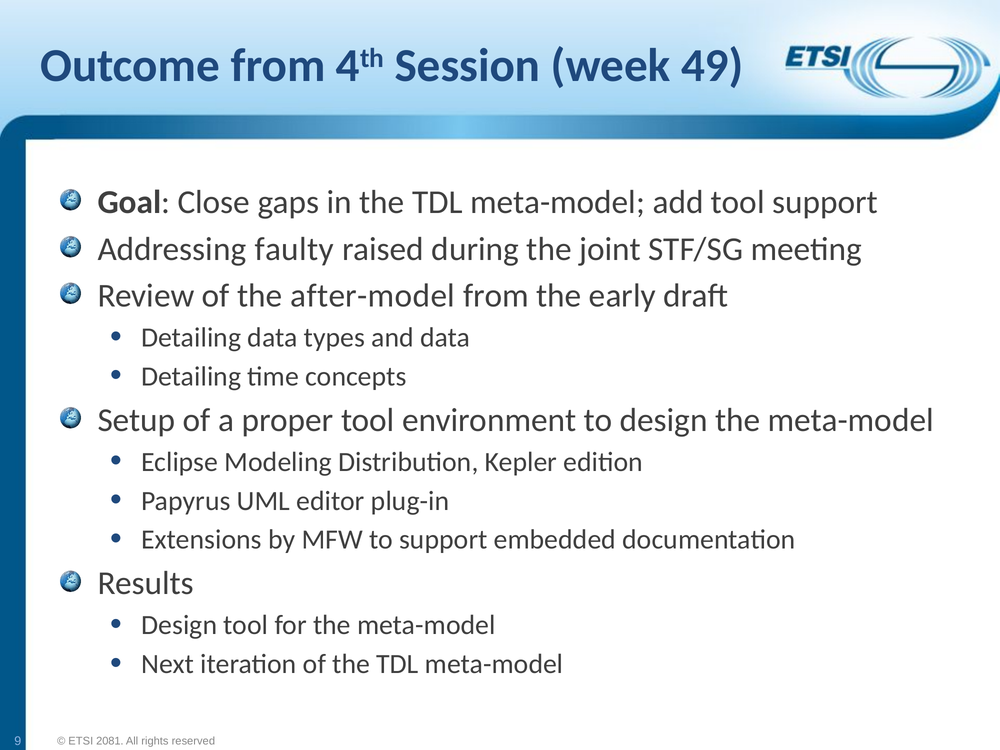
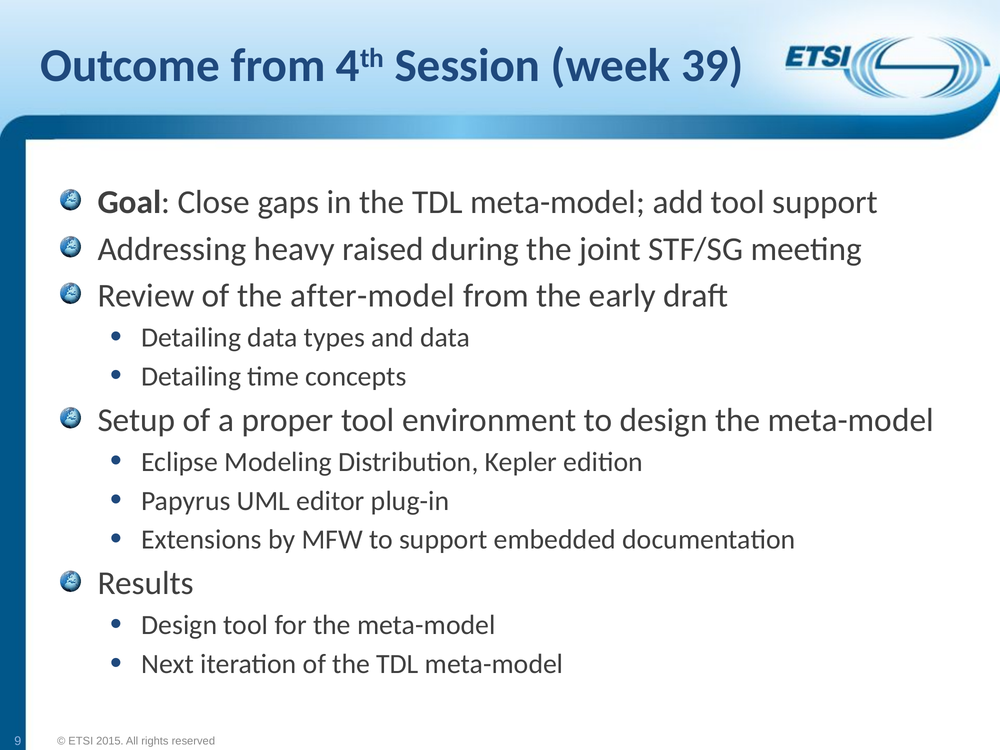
49: 49 -> 39 (712, 66)
faulty: faulty -> heavy (294, 249)
2081: 2081 -> 2015 (110, 741)
